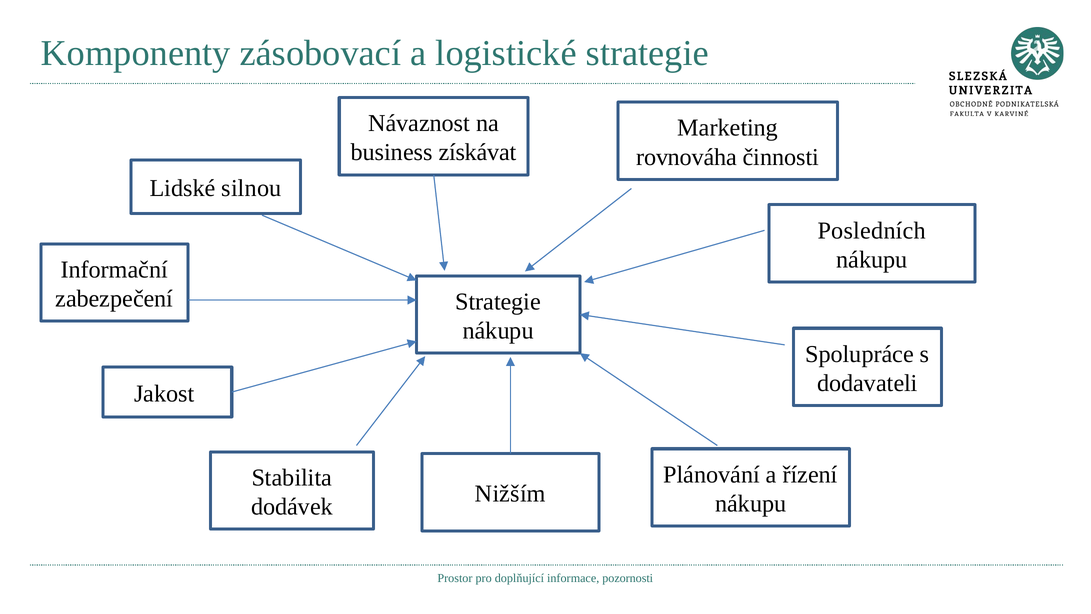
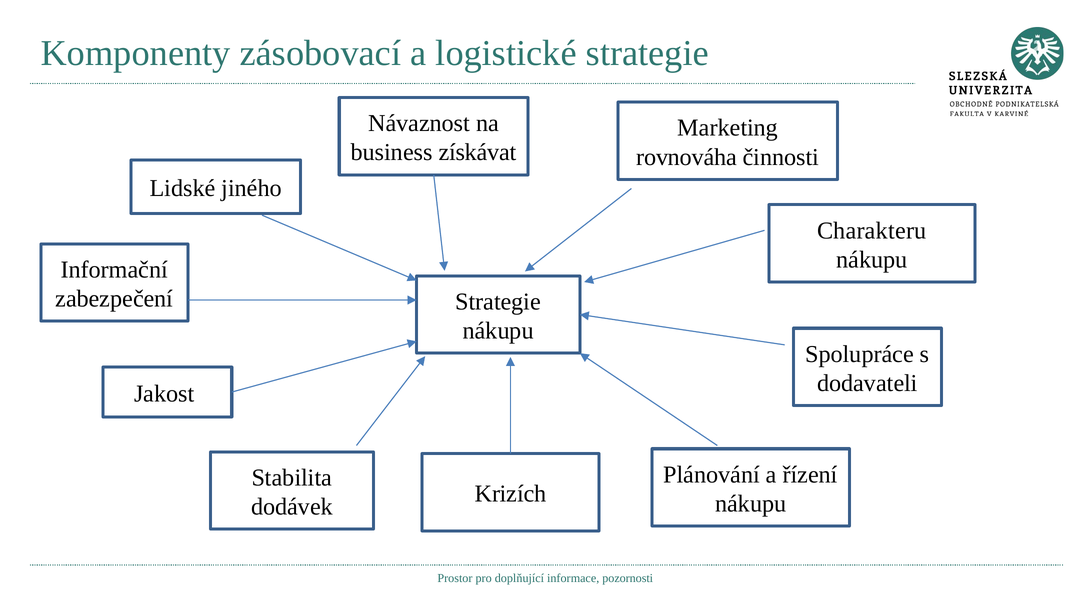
silnou: silnou -> jiného (252, 188)
Posledních: Posledních -> Charakteru (872, 230)
Nižším: Nižším -> Krizích (511, 494)
